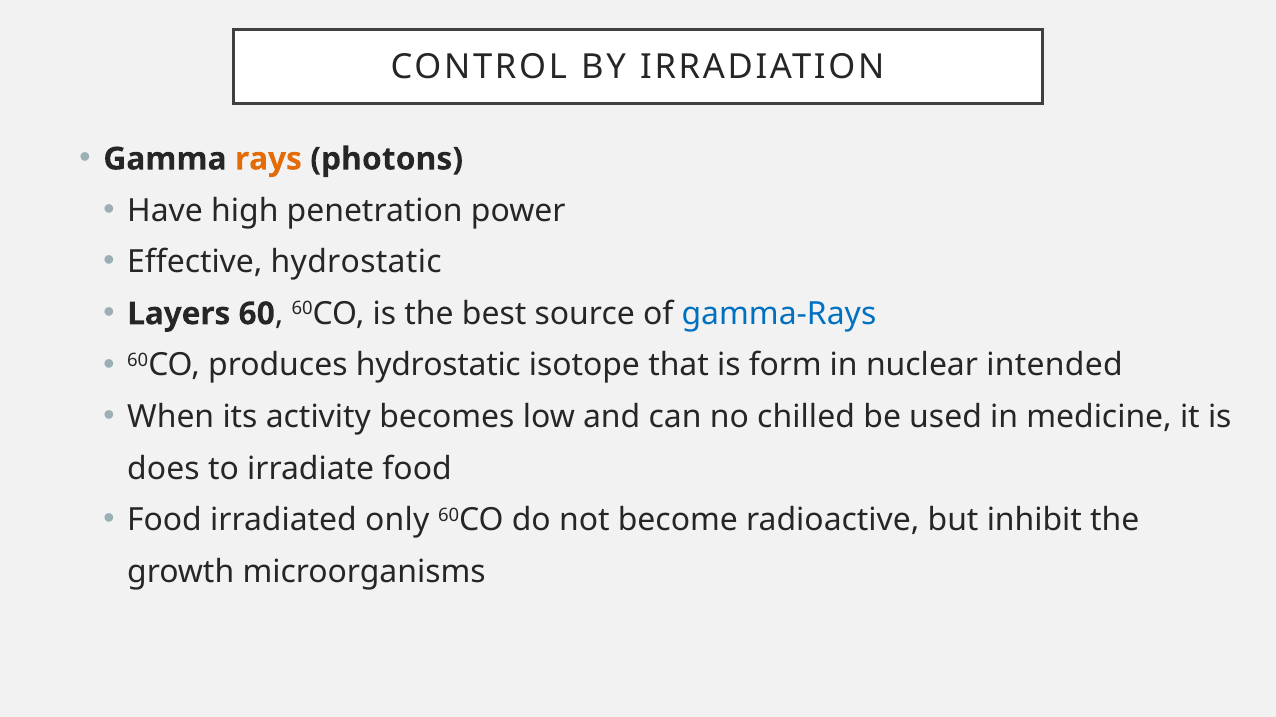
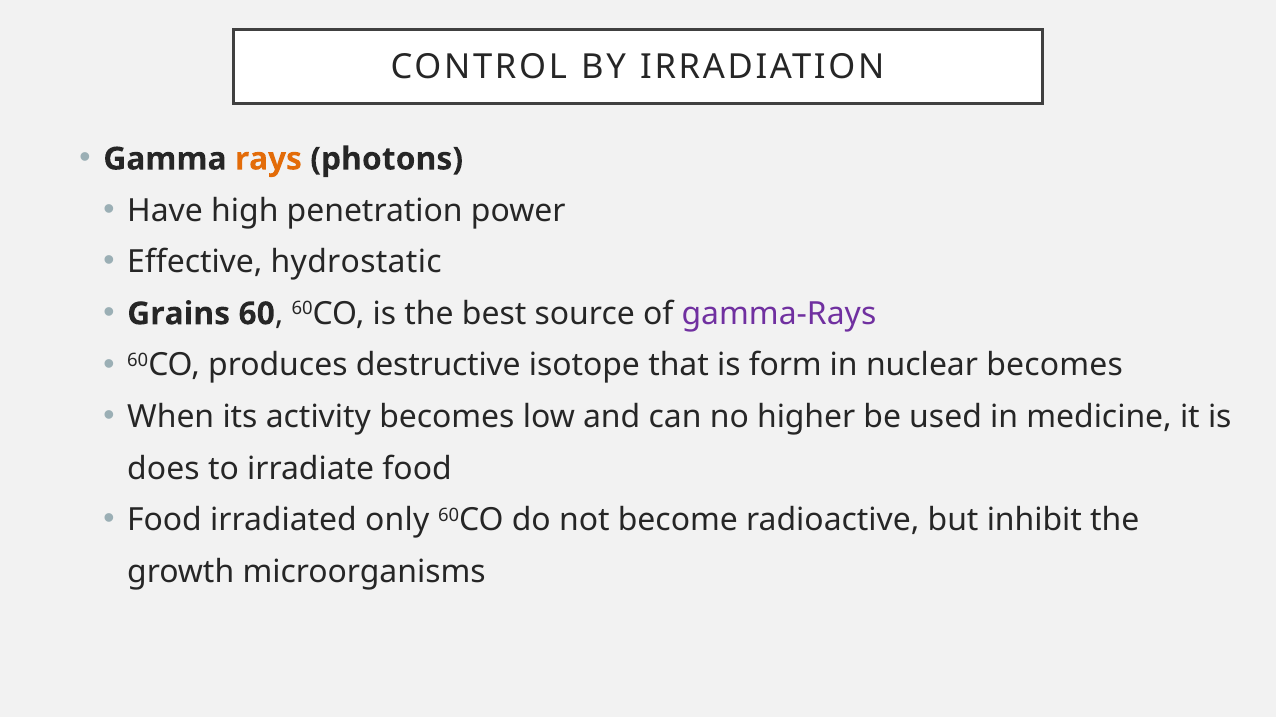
Layers: Layers -> Grains (179, 314)
gamma-Rays colour: blue -> purple (779, 314)
produces hydrostatic: hydrostatic -> destructive (438, 366)
nuclear intended: intended -> becomes (1055, 366)
chilled: chilled -> higher (806, 417)
